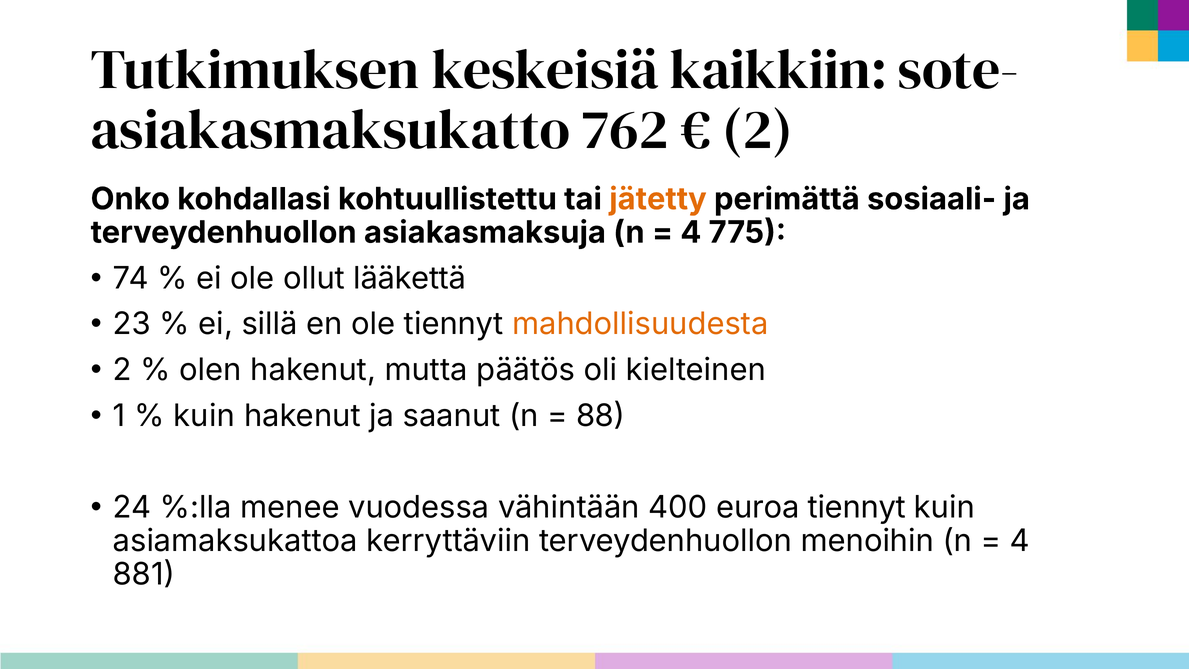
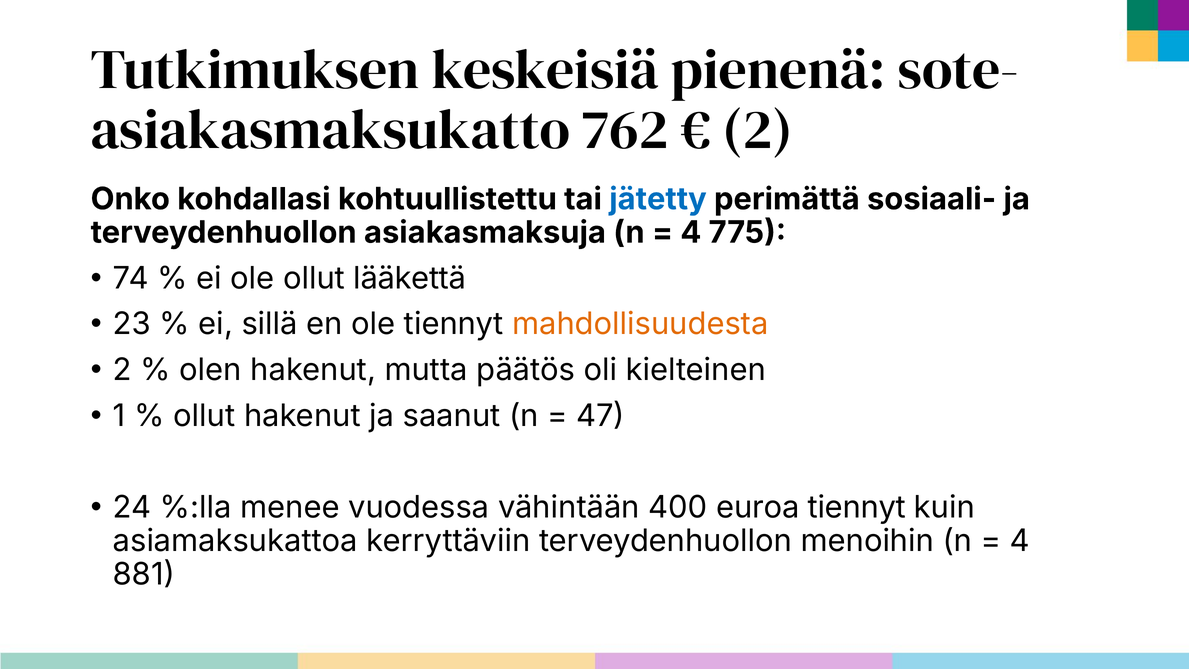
kaikkiin: kaikkiin -> pienenä (778, 70)
jätetty colour: orange -> blue (658, 199)
kuin: kuin -> ollut (204, 416)
88: 88 -> 47 (600, 416)
